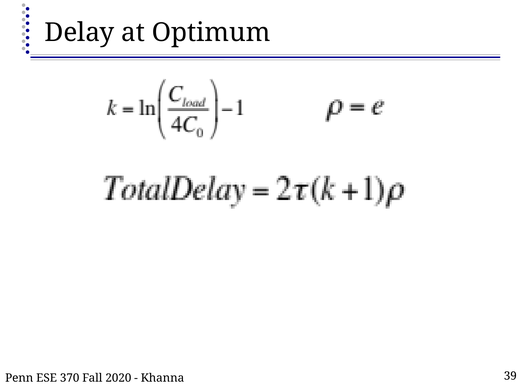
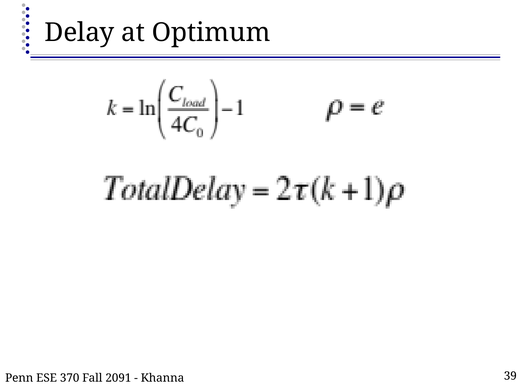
2020: 2020 -> 2091 (118, 378)
